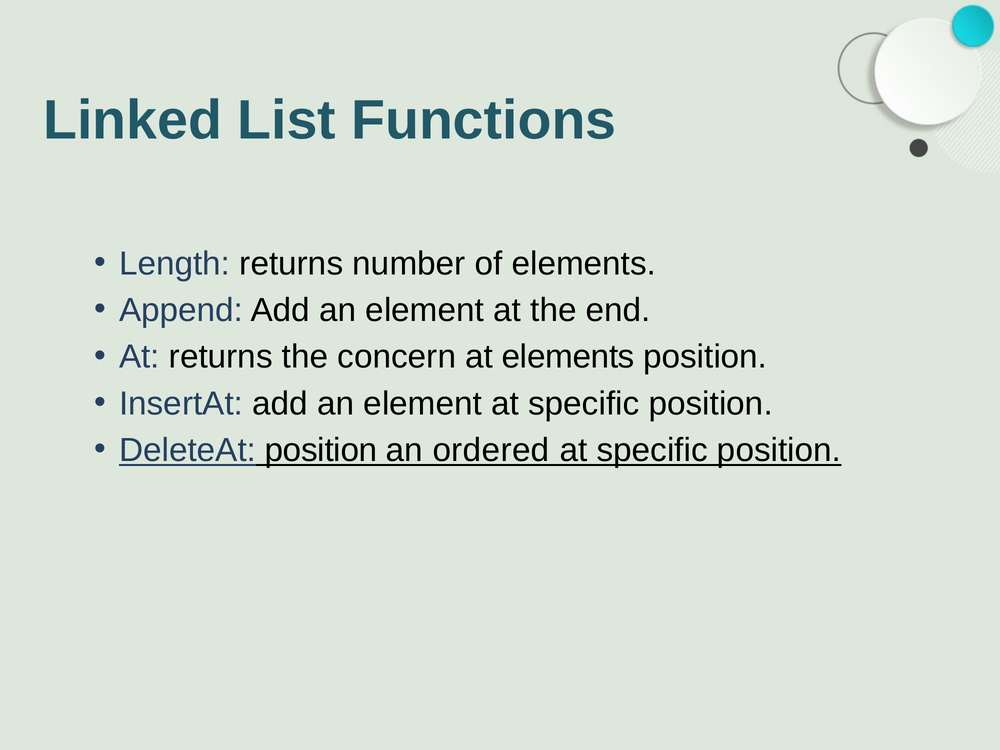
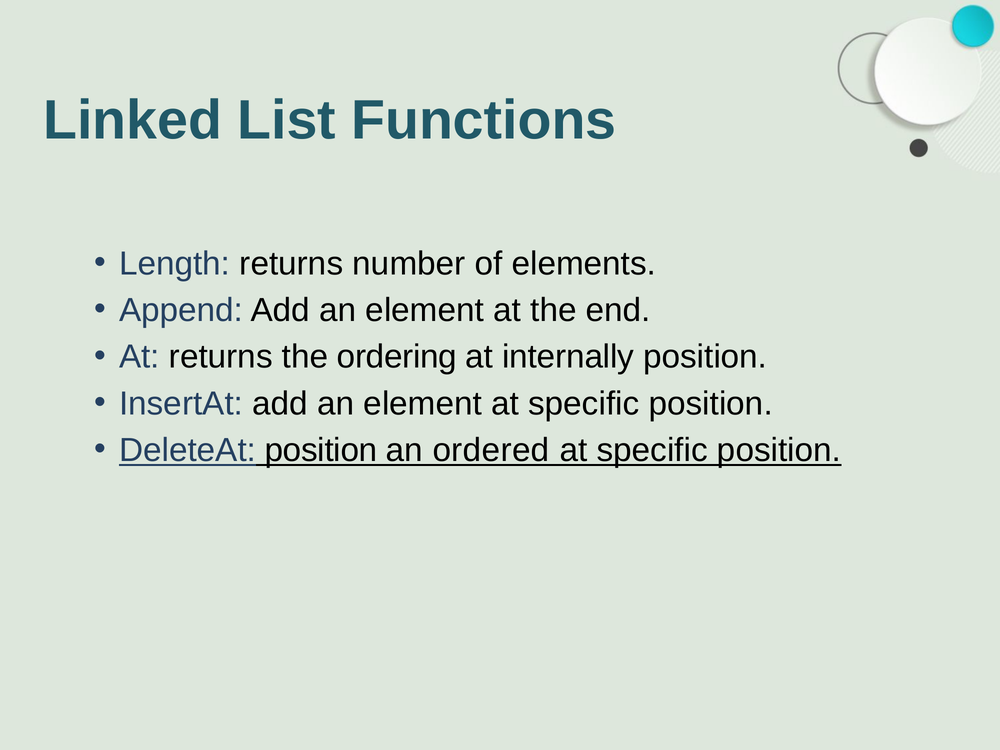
concern: concern -> ordering (397, 357)
at elements: elements -> internally (568, 357)
